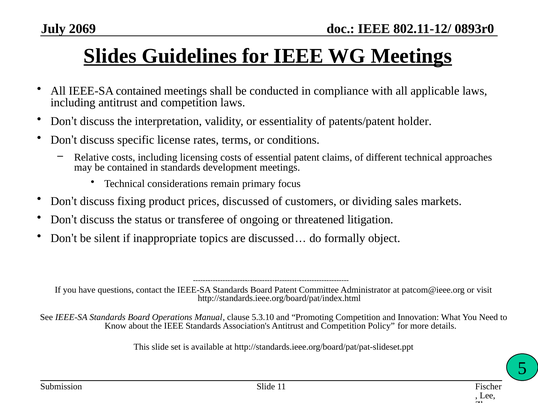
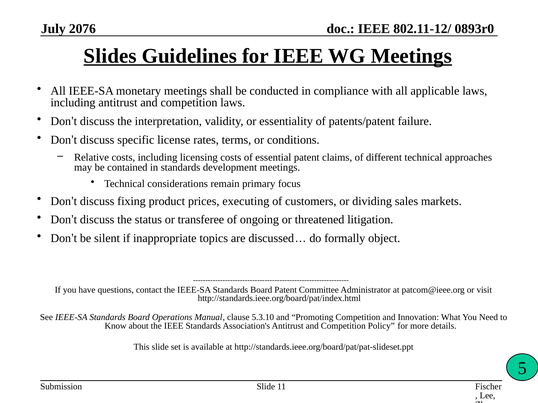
2069: 2069 -> 2076 (82, 29)
IEEE-SA contained: contained -> monetary (139, 91)
holder: holder -> failure (415, 121)
discussed: discussed -> executing (246, 201)
